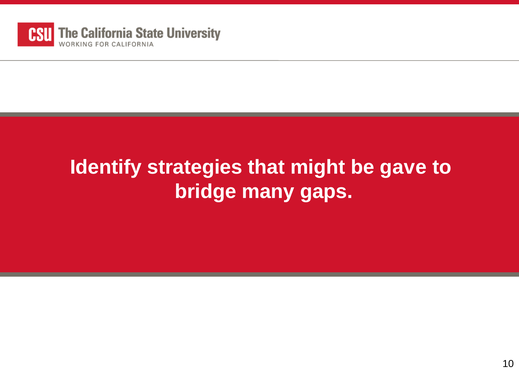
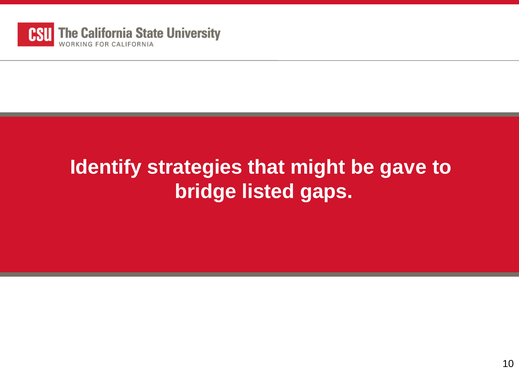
many: many -> listed (268, 192)
